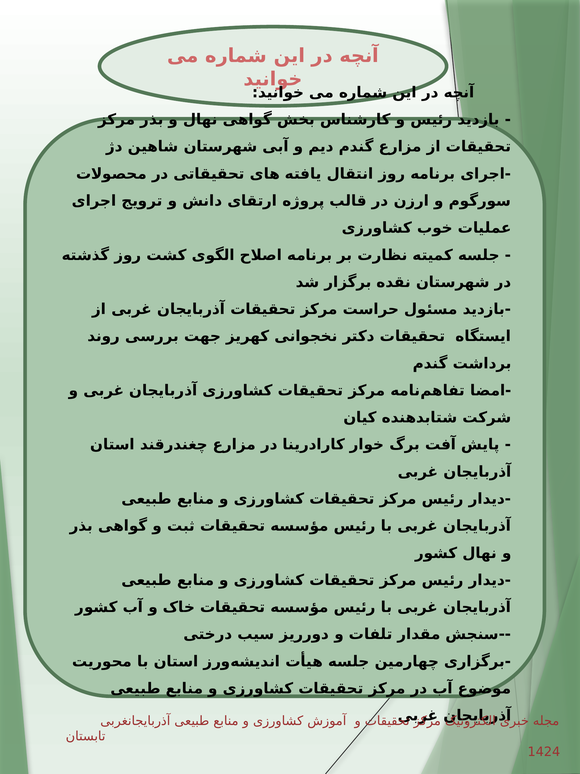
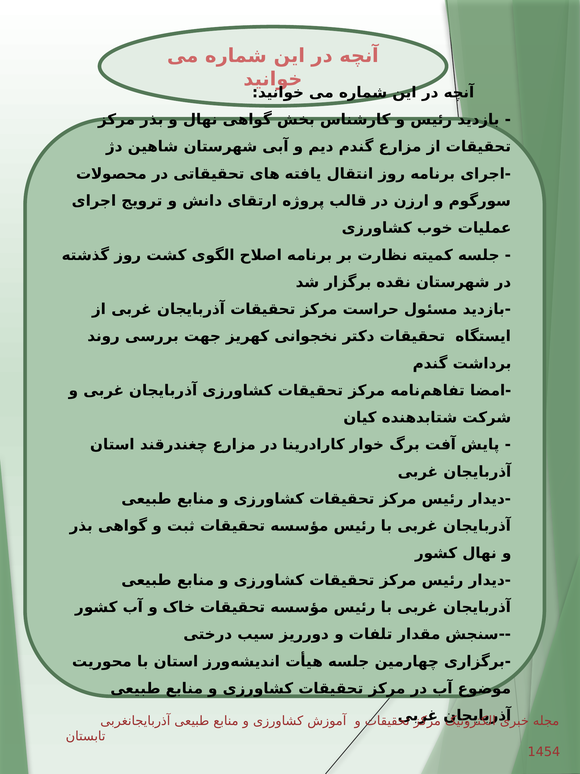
1424: 1424 -> 1454 (544, 751)
